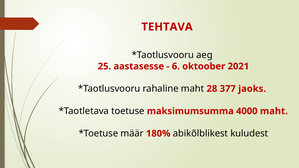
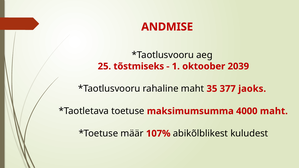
TEHTAVA: TEHTAVA -> ANDMISE (167, 27)
aastasesse: aastasesse -> tõstmiseks (139, 66)
6: 6 -> 1 (176, 66)
2021: 2021 -> 2039 (238, 66)
28: 28 -> 35 (212, 89)
180%: 180% -> 107% (158, 134)
